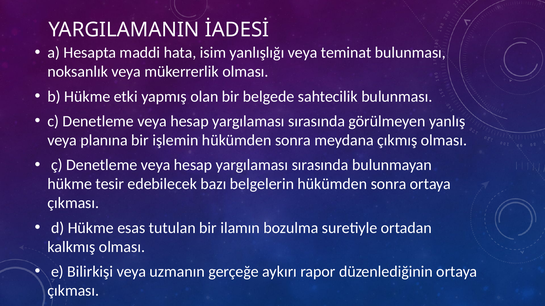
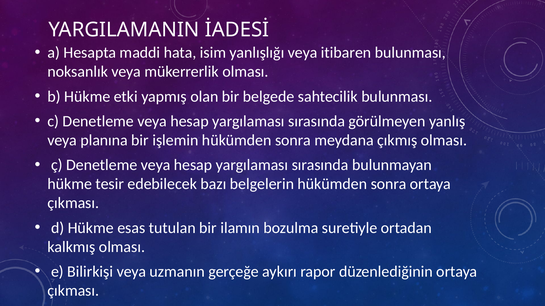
teminat: teminat -> itibaren (346, 53)
